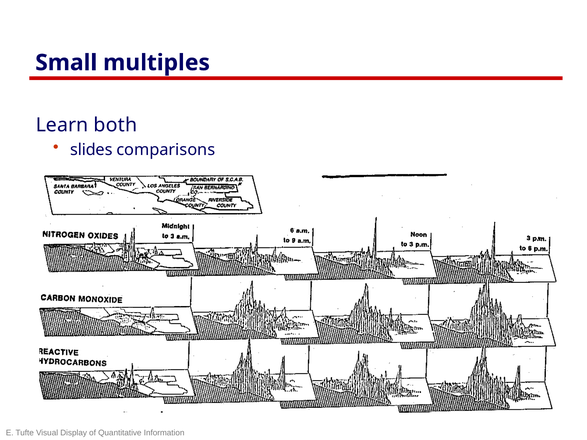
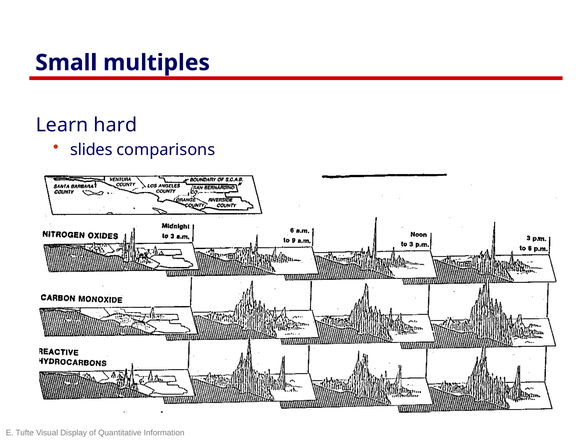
both: both -> hard (115, 125)
